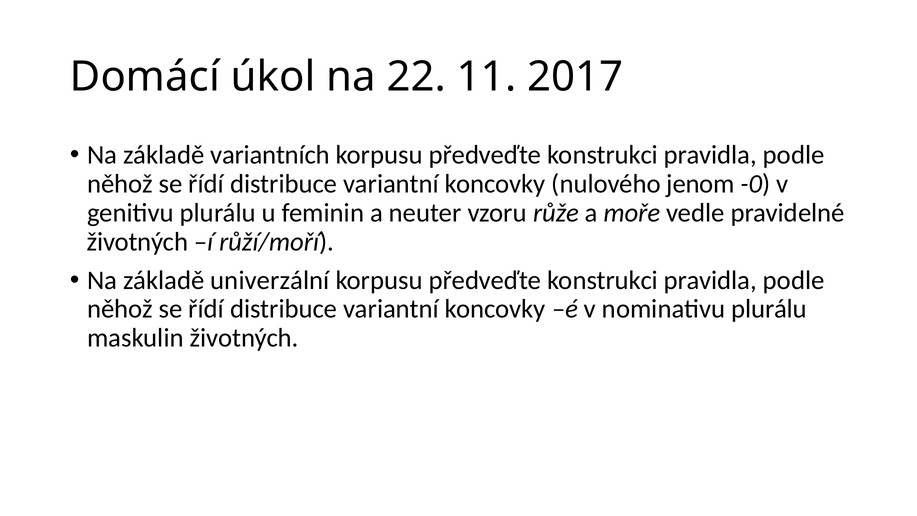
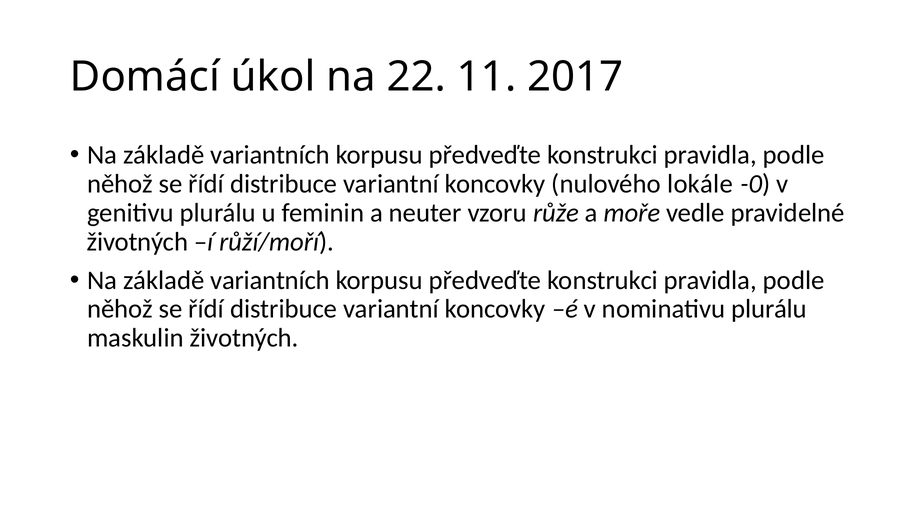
jenom: jenom -> lokále (700, 184)
univerzální: univerzální -> variantních (270, 280)
